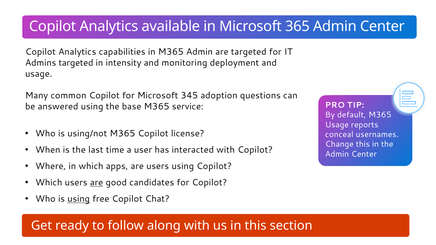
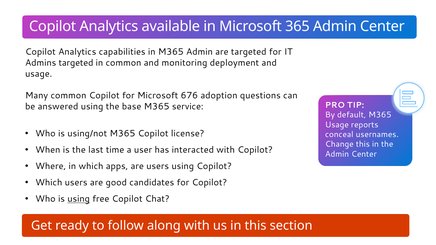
in intensity: intensity -> common (124, 63)
345: 345 -> 676 (189, 96)
are underline: present -> none (97, 183)
